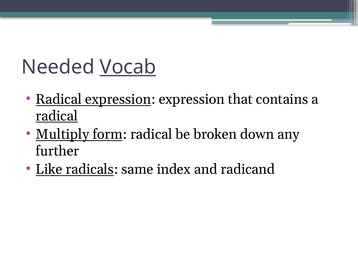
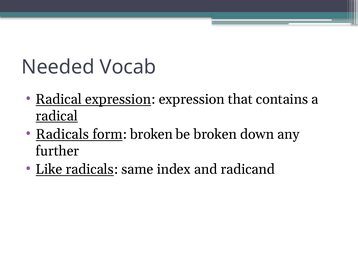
Vocab underline: present -> none (128, 67)
Multiply: Multiply -> Radicals (62, 134)
form radical: radical -> broken (151, 134)
